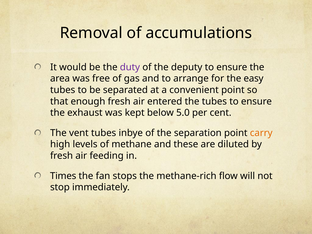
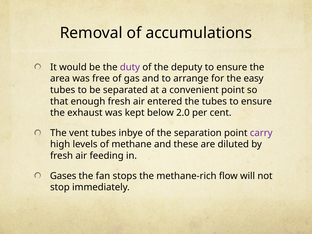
5.0: 5.0 -> 2.0 (183, 113)
carry colour: orange -> purple (261, 133)
Times: Times -> Gases (63, 176)
